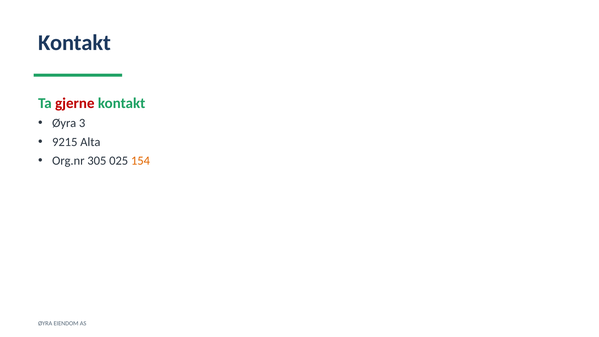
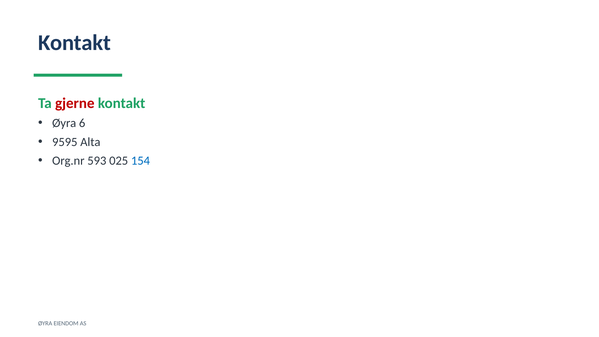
3: 3 -> 6 (82, 123)
9215: 9215 -> 9595 (65, 142)
305: 305 -> 593 (97, 161)
154 colour: orange -> blue (140, 161)
